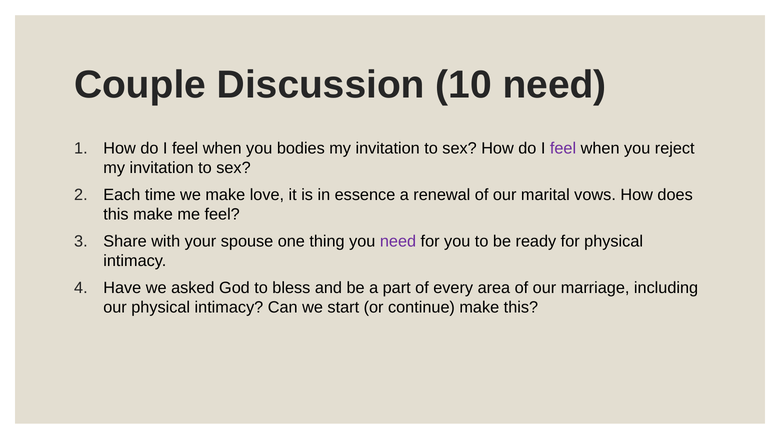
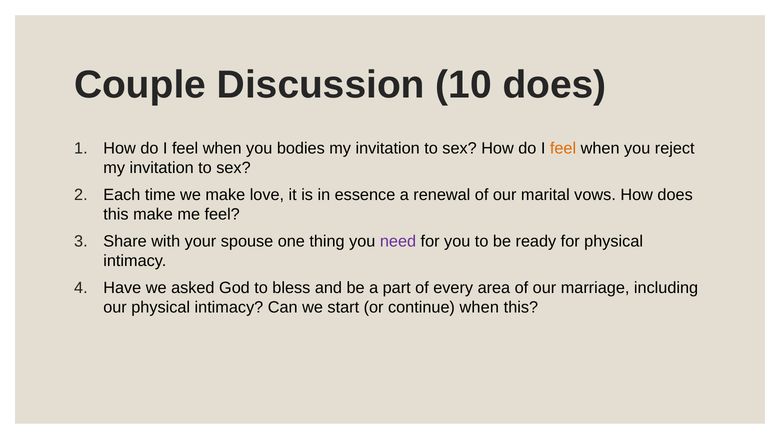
10 need: need -> does (554, 85)
feel colour: purple -> orange (563, 148)
continue make: make -> when (479, 307)
